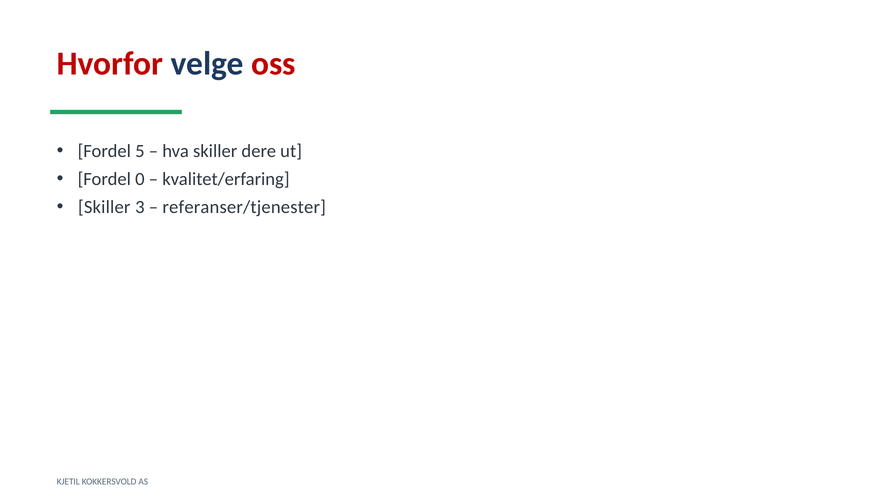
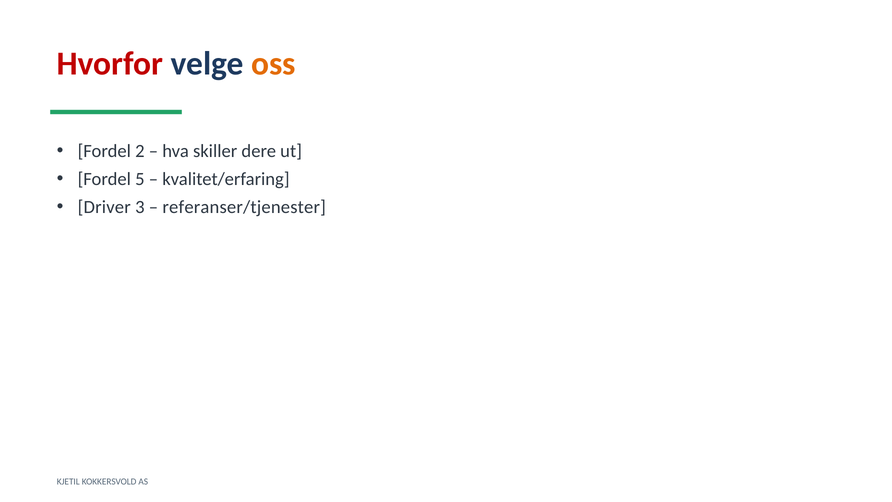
oss colour: red -> orange (273, 64)
5: 5 -> 2 (140, 151)
0: 0 -> 5 (140, 179)
Skiller: Skiller -> Driver (104, 207)
